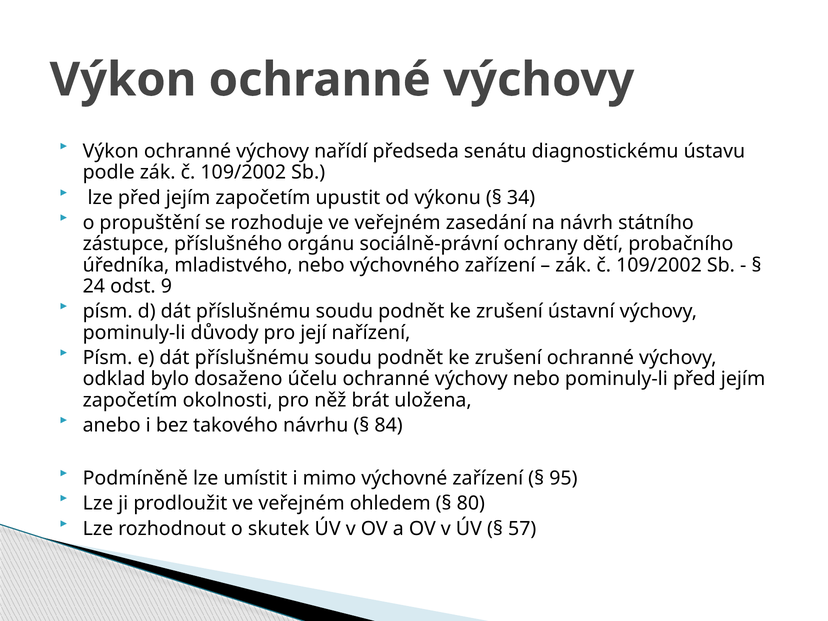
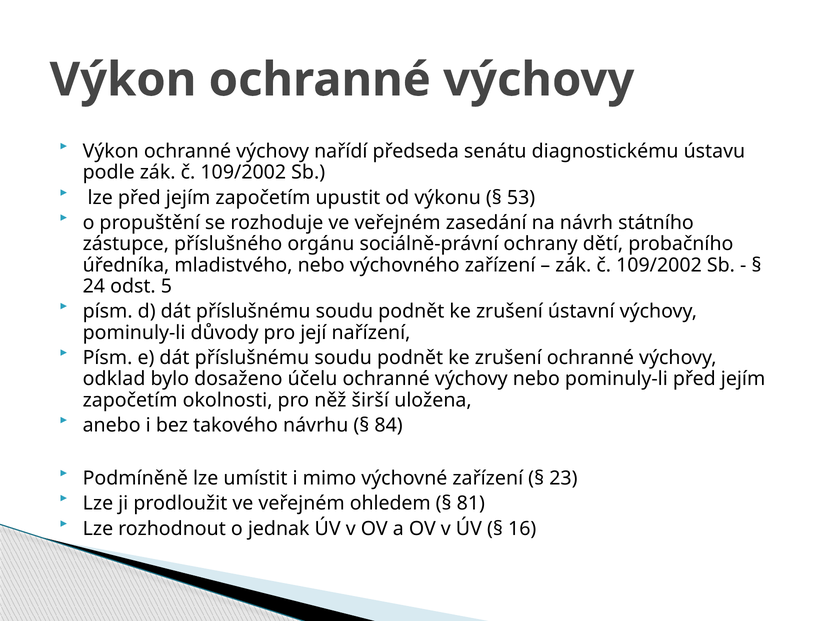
34: 34 -> 53 (521, 198)
9: 9 -> 5 (166, 286)
brát: brát -> širší (370, 400)
95: 95 -> 23 (563, 478)
80: 80 -> 81 (471, 503)
skutek: skutek -> jednak (279, 529)
57: 57 -> 16 (522, 529)
